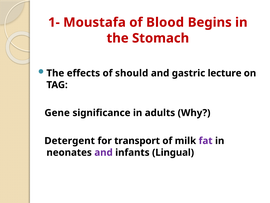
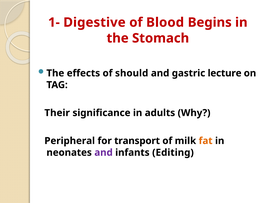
Moustafa: Moustafa -> Digestive (94, 22)
Gene: Gene -> Their (57, 113)
Detergent: Detergent -> Peripheral (70, 140)
fat colour: purple -> orange (206, 140)
Lingual: Lingual -> Editing (173, 152)
